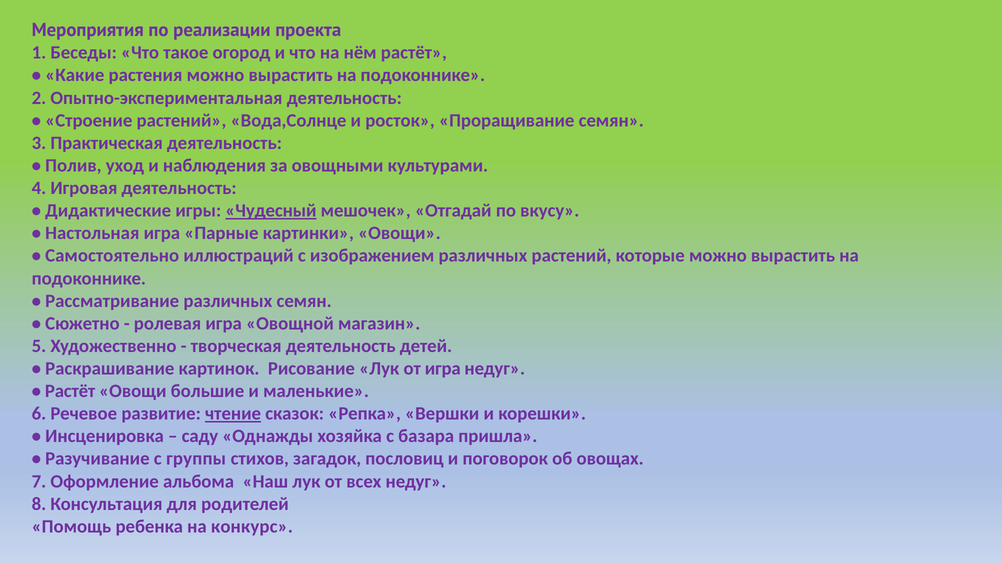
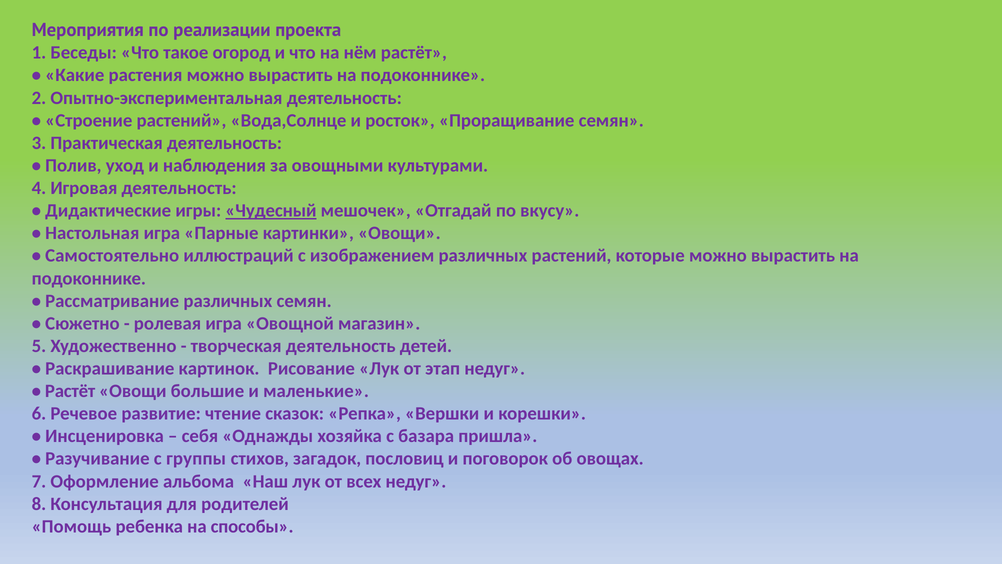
от игра: игра -> этап (443, 368)
чтение underline: present -> none (233, 413)
саду: саду -> себя (200, 436)
конкурс: конкурс -> способы (252, 526)
